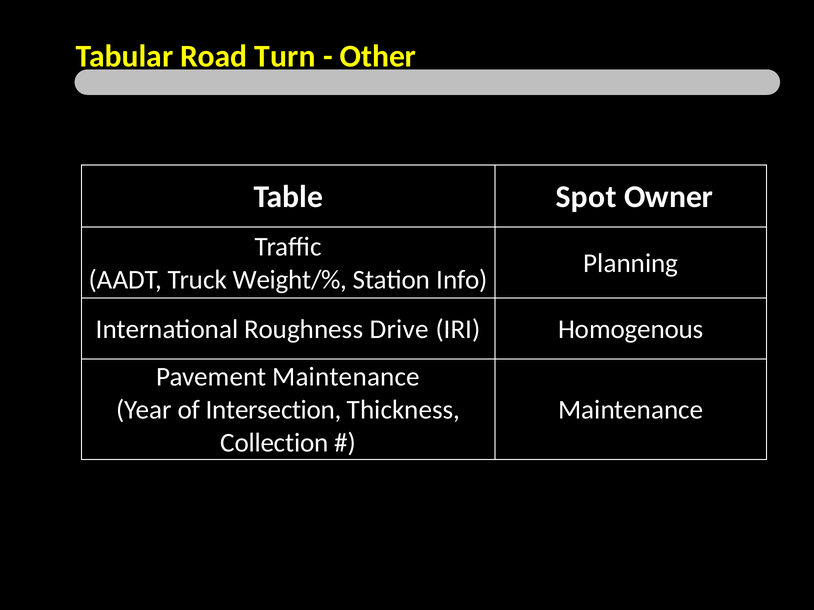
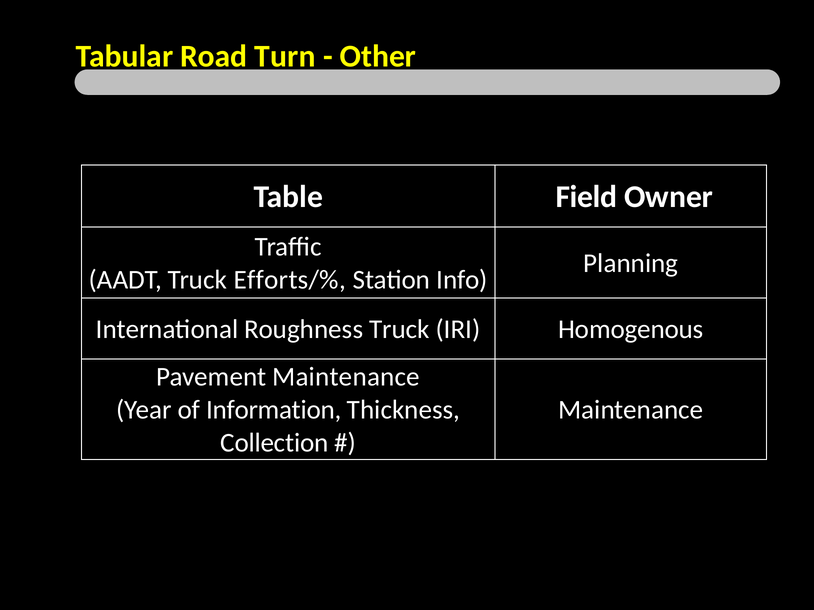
Spot: Spot -> Field (586, 197)
Weight/%: Weight/% -> Efforts/% (290, 280)
Roughness Drive: Drive -> Truck (400, 330)
Intersection: Intersection -> Information (274, 410)
